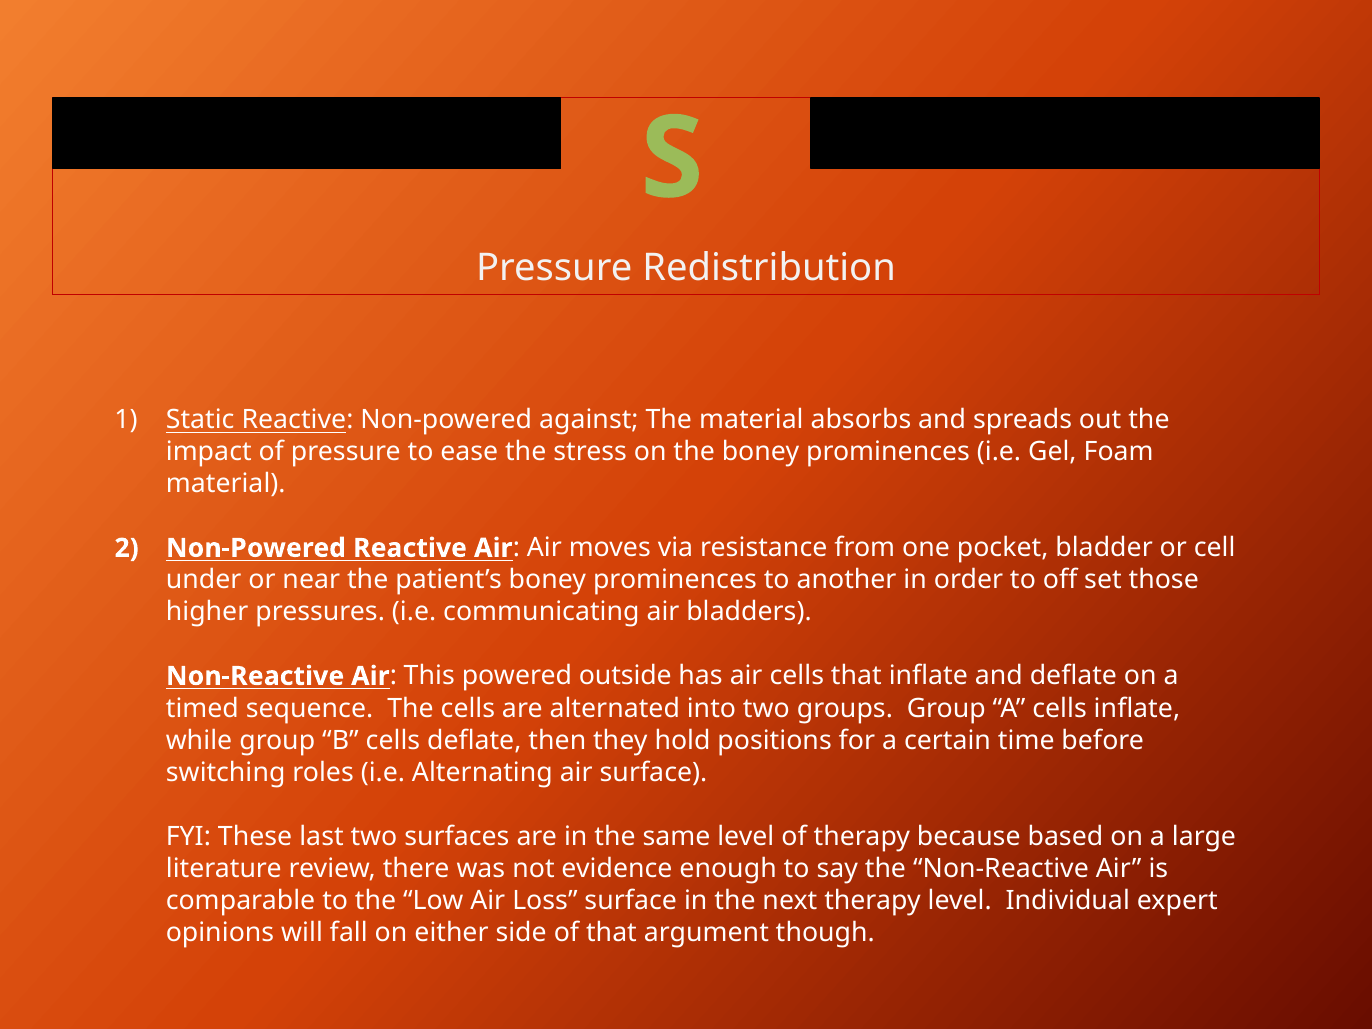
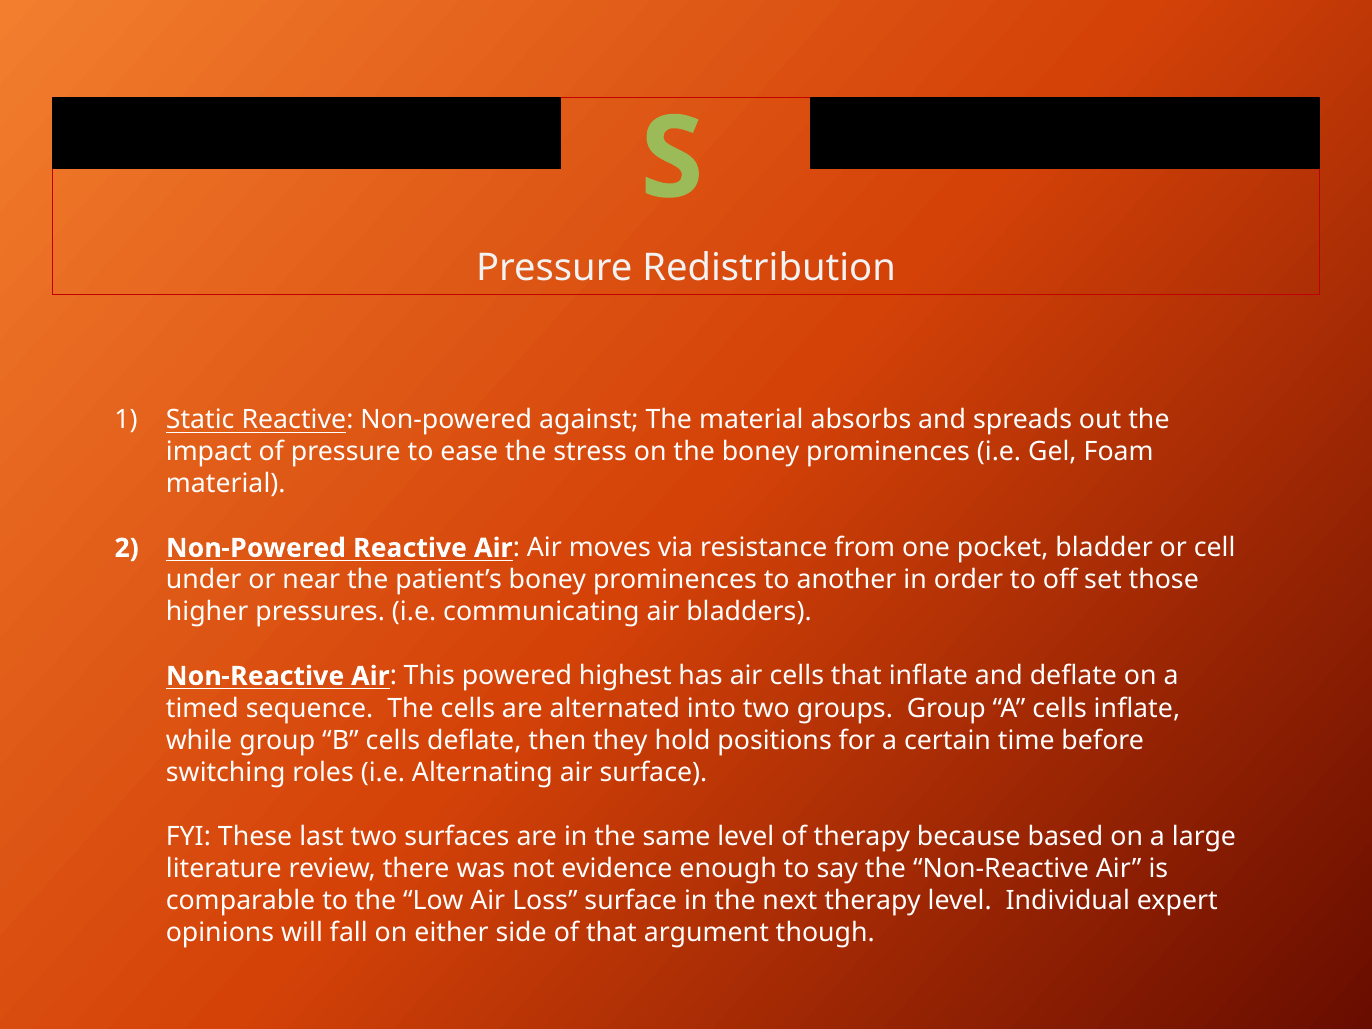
outside: outside -> highest (625, 676)
